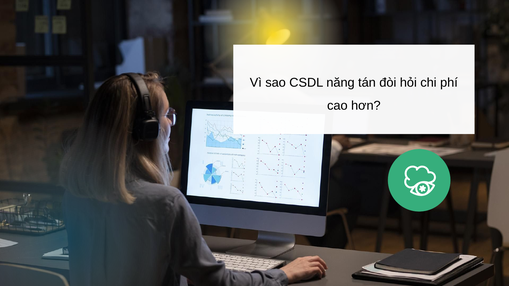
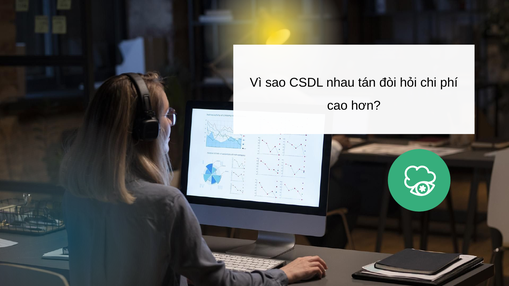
năng: năng -> nhau (341, 83)
